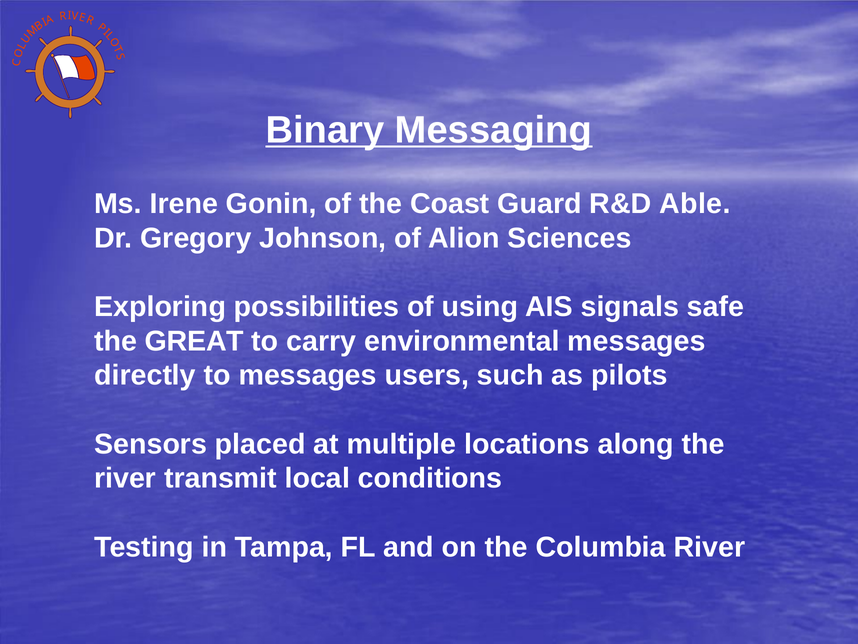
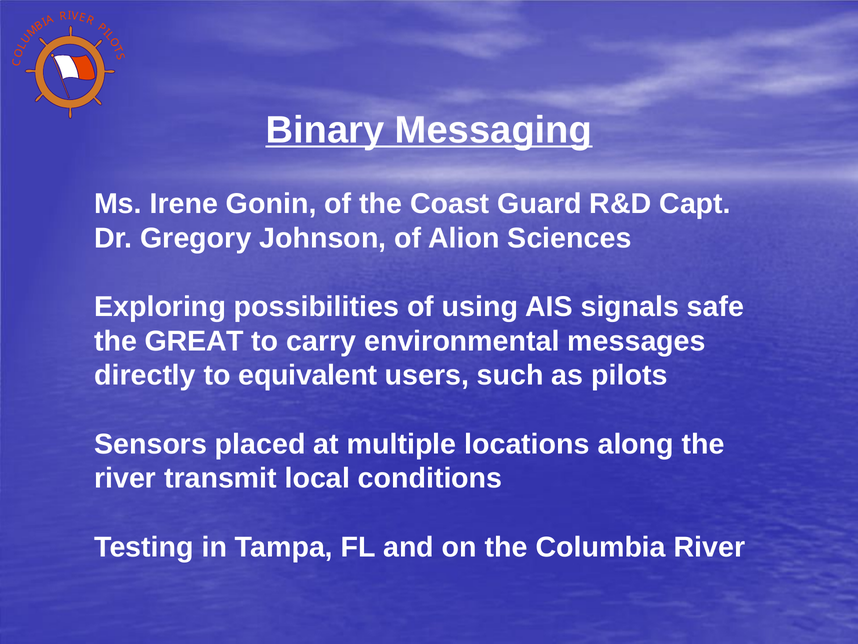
Able: Able -> Capt (695, 204)
to messages: messages -> equivalent (308, 375)
